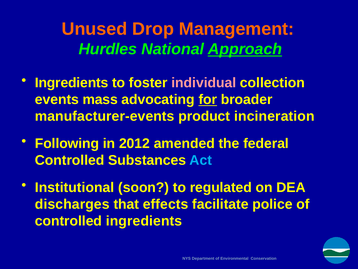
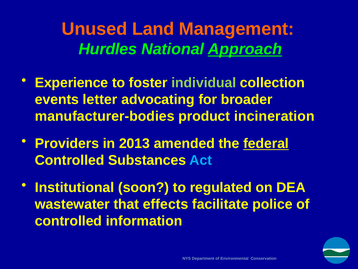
Drop: Drop -> Land (153, 29)
Ingredients: Ingredients -> Experience (72, 83)
individual colour: pink -> light green (204, 83)
mass: mass -> letter (100, 99)
for underline: present -> none (208, 99)
manufacturer-events: manufacturer-events -> manufacturer-bodies (105, 116)
Following: Following -> Providers (67, 143)
2012: 2012 -> 2013 (134, 143)
federal underline: none -> present (266, 143)
discharges: discharges -> wastewater (72, 204)
controlled ingredients: ingredients -> information (144, 221)
